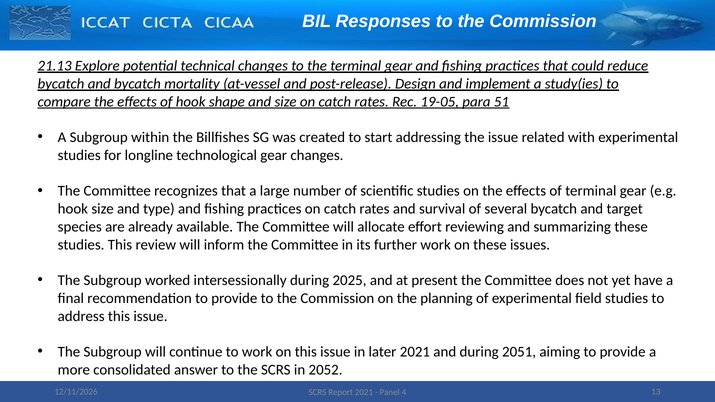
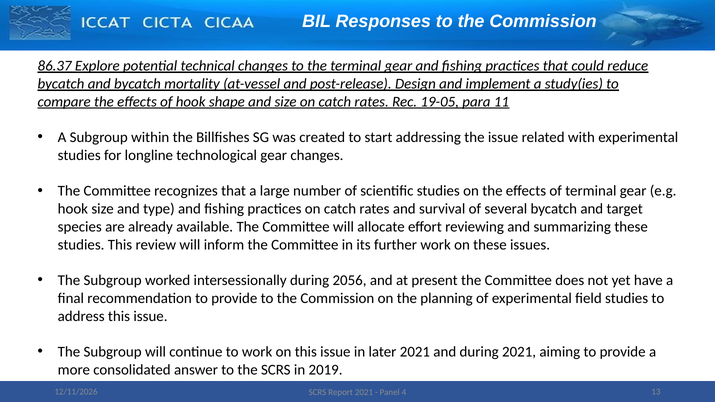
21.13: 21.13 -> 86.37 (55, 66)
51: 51 -> 11 (501, 102)
2025: 2025 -> 2056 (350, 280)
during 2051: 2051 -> 2021 (519, 352)
2052: 2052 -> 2019 (326, 370)
